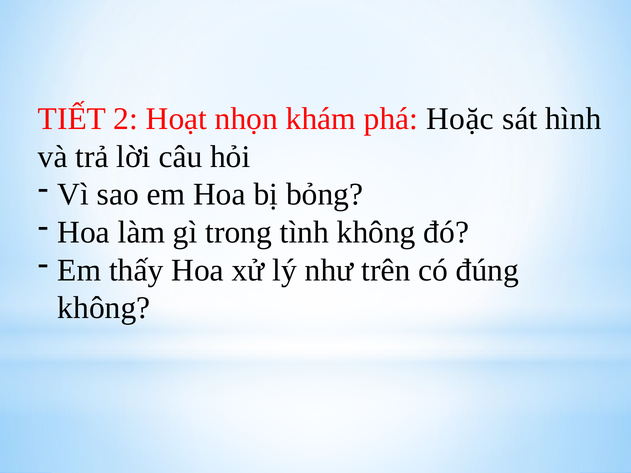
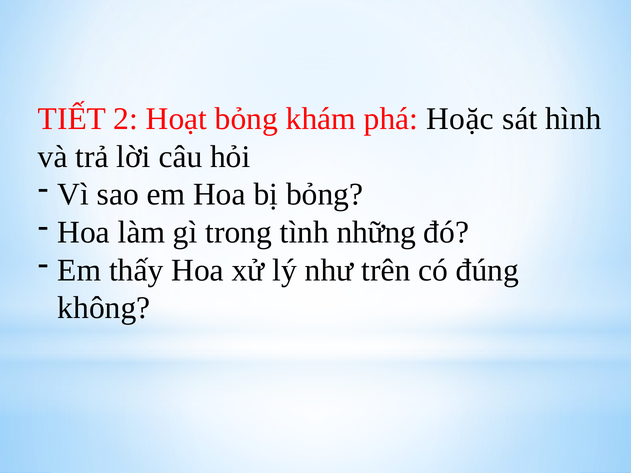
Hoạt nhọn: nhọn -> bỏng (246, 119)
tình không: không -> những (376, 232)
